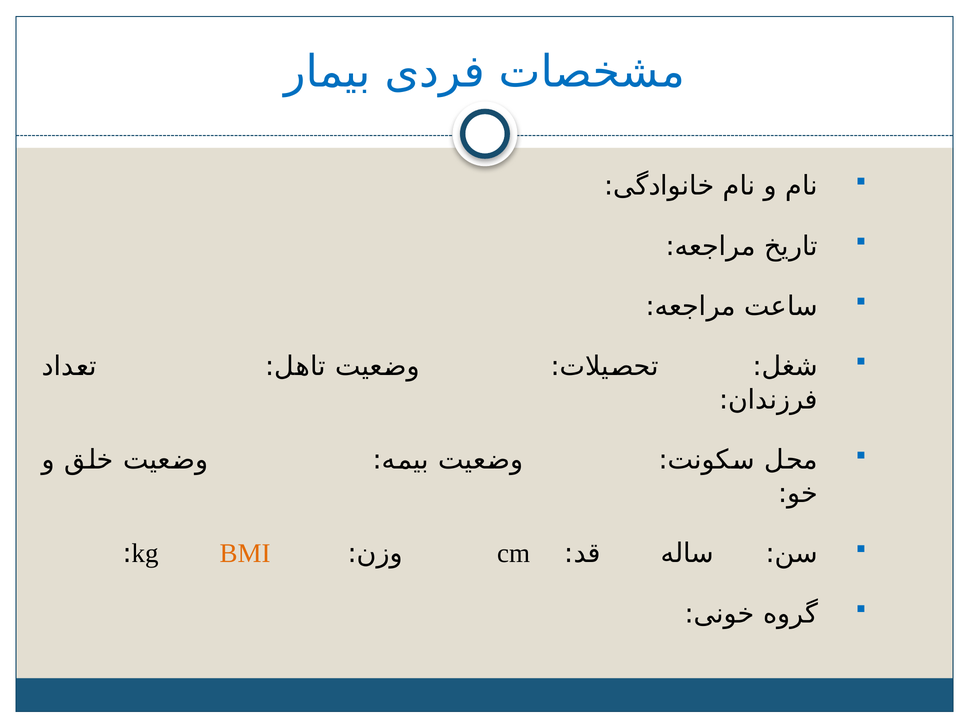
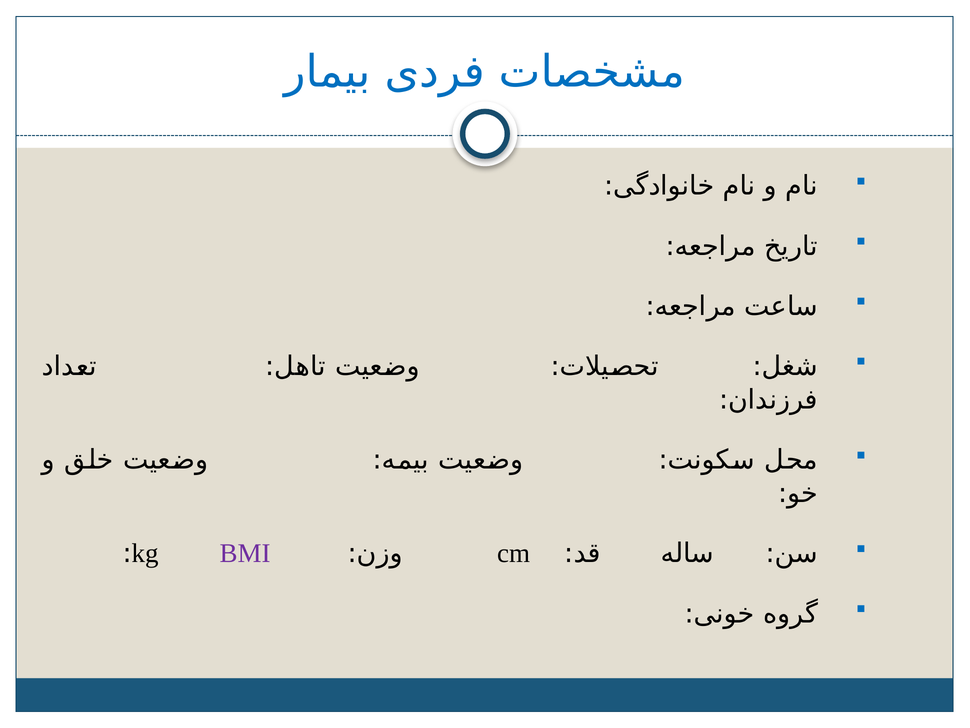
BMI colour: orange -> purple (245, 553)
